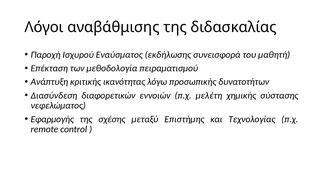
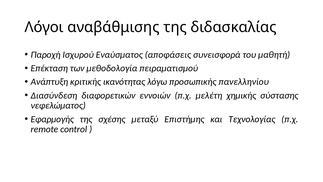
εκδήλωσης: εκδήλωσης -> αποφάσεις (168, 55)
δυνατοτήτων: δυνατοτήτων -> πανελληνίου (244, 82)
